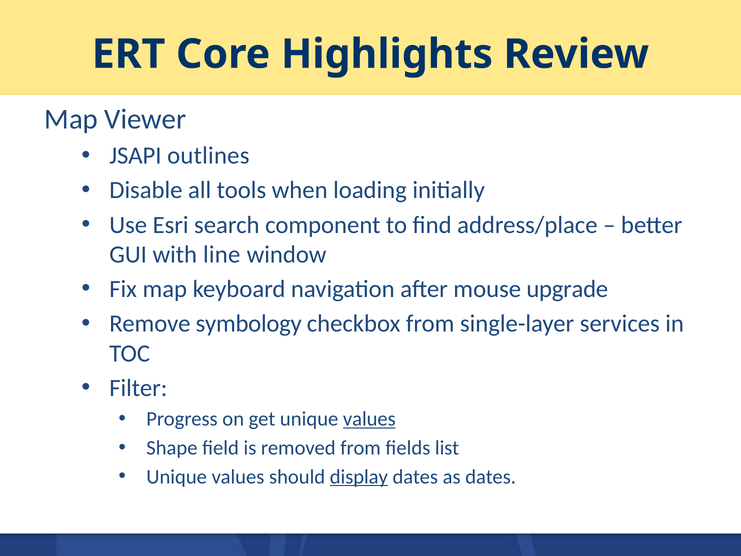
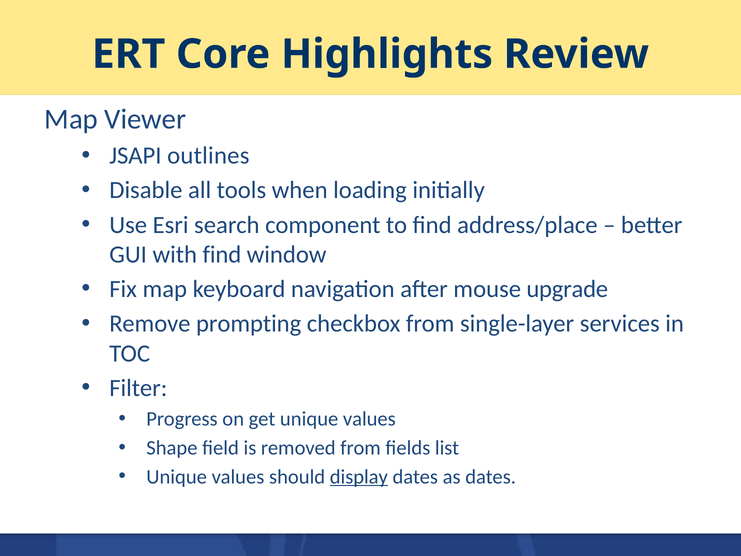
with line: line -> find (222, 254)
symbology: symbology -> prompting (249, 324)
values underline: present -> none (369, 419)
